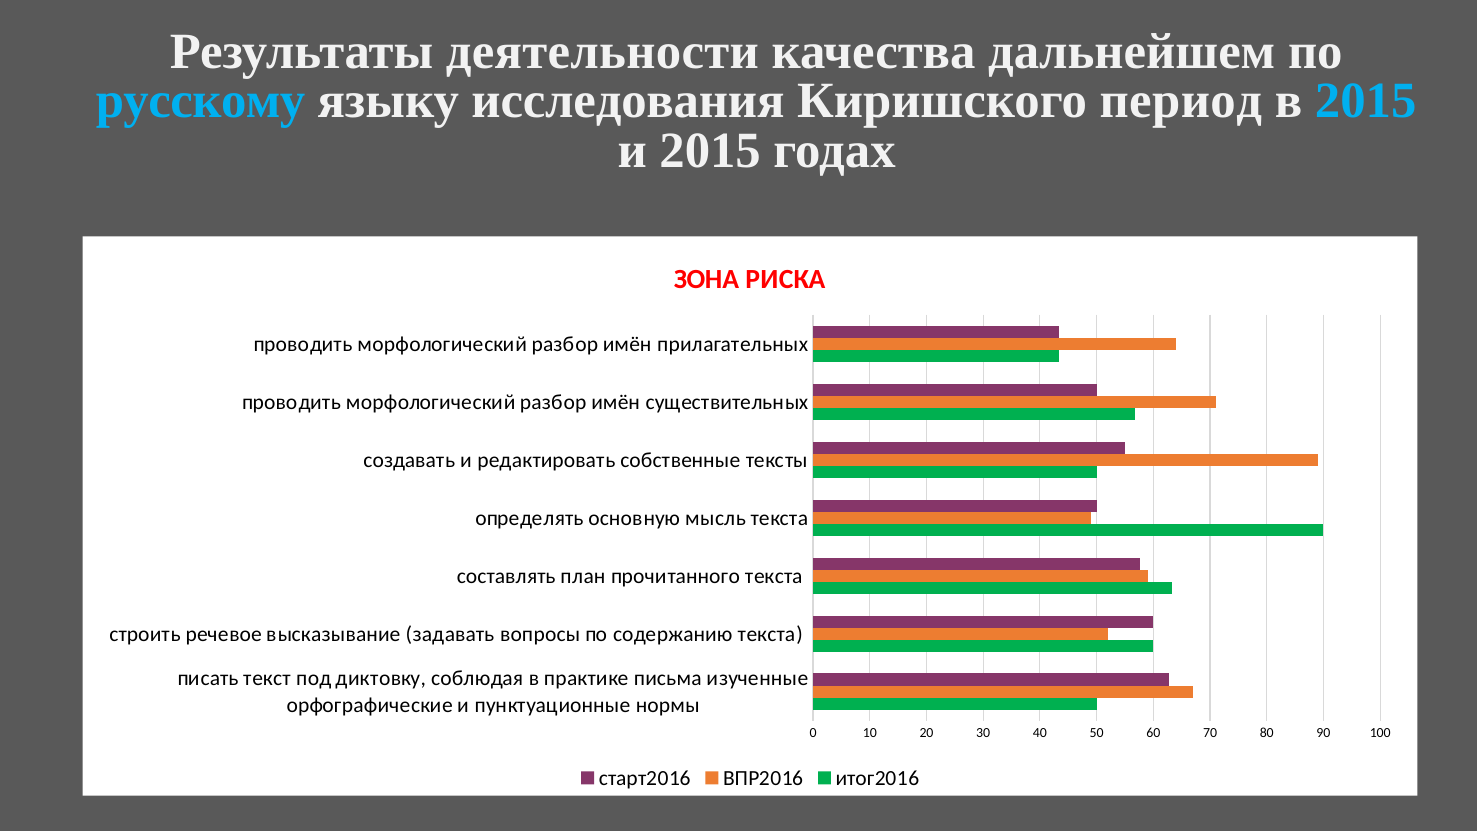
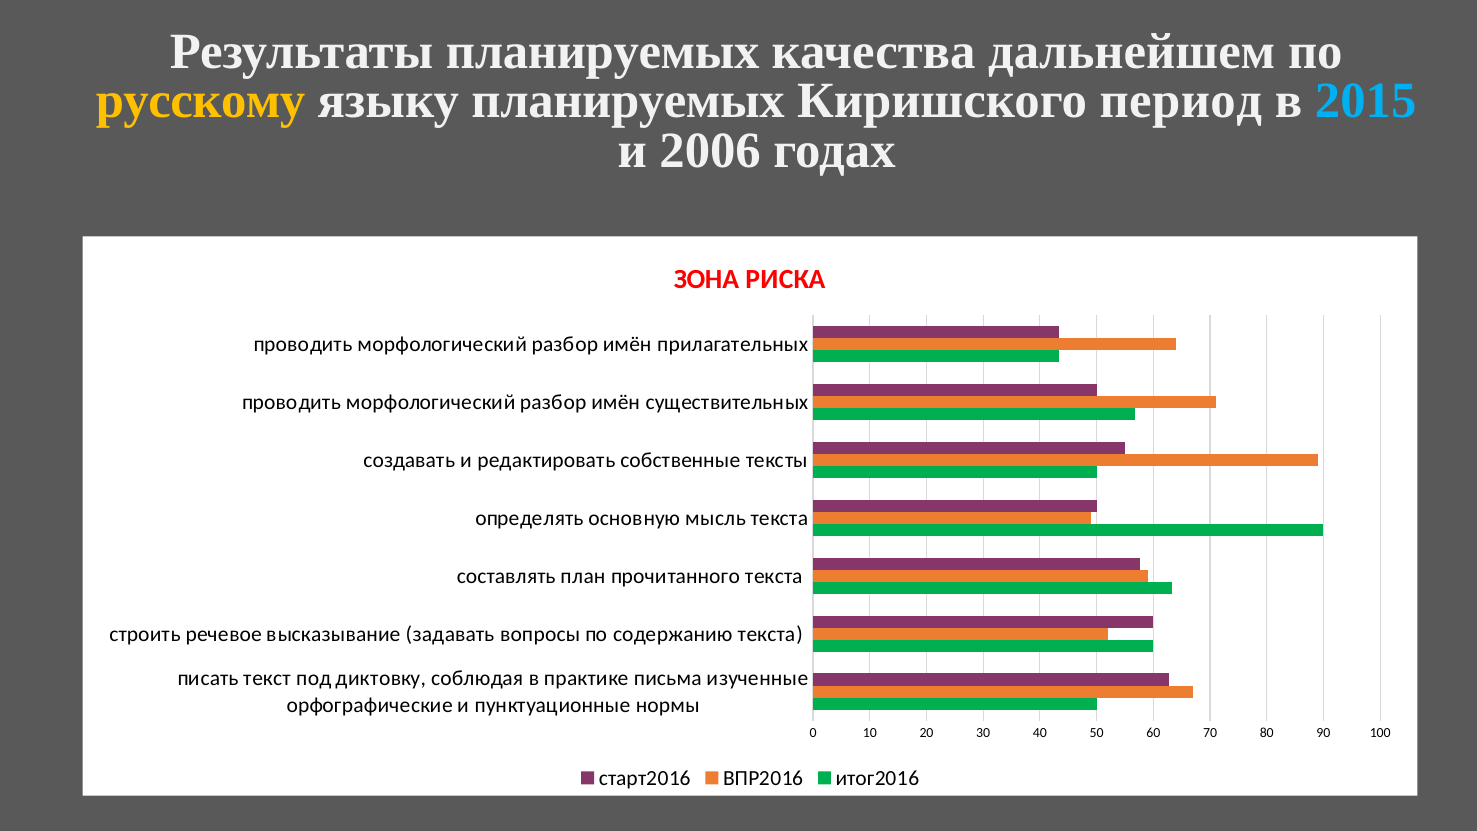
Результаты деятельности: деятельности -> планируемых (603, 52)
русскому colour: light blue -> yellow (201, 101)
языку исследования: исследования -> планируемых (628, 101)
и 2015: 2015 -> 2006 (710, 151)
